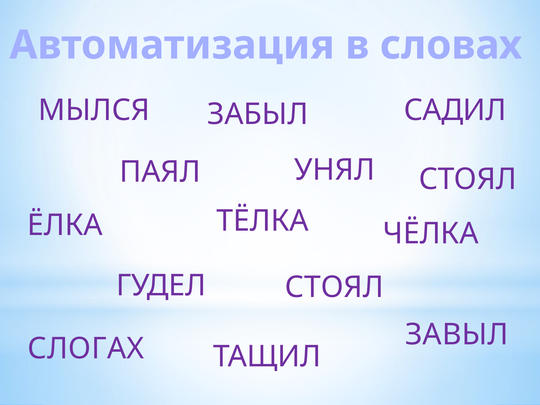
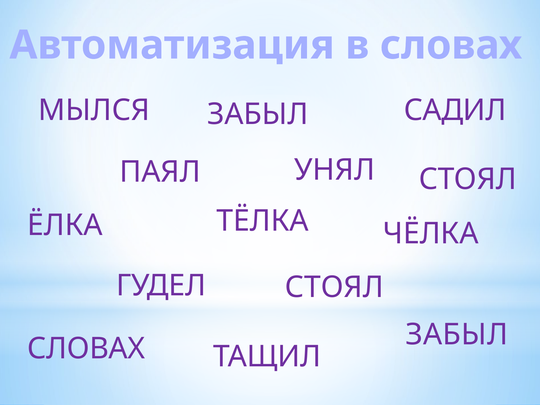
ЗАВЫЛ: ЗАВЫЛ -> ЗАБЫЛ (457, 335)
СЛОГАХ: СЛОГАХ -> СЛОВАХ (86, 349)
